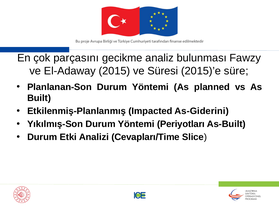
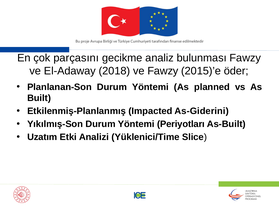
2015: 2015 -> 2018 (114, 71)
ve Süresi: Süresi -> Fawzy (163, 71)
süre: süre -> öder (236, 71)
Durum: Durum -> Uzatım (42, 137)
Cevapları/Time: Cevapları/Time -> Yüklenici/Time (146, 137)
